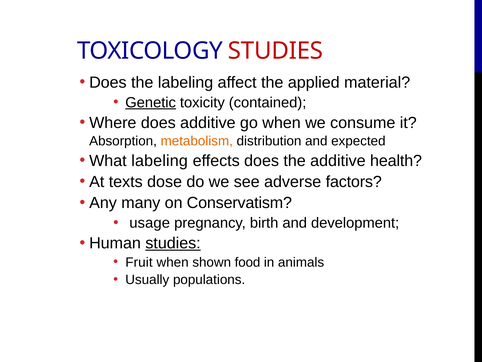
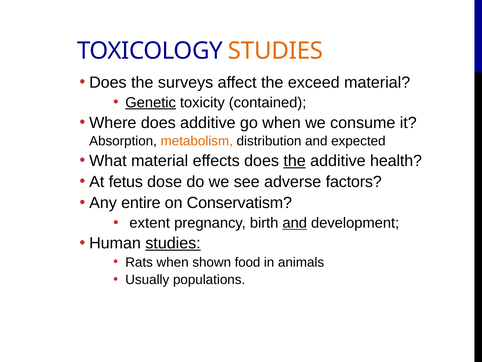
STUDIES colour: red -> orange (275, 51)
the labeling: labeling -> surveys (186, 82)
applied: applied -> exceed (314, 82)
What labeling: labeling -> material (160, 161)
the underline: none -> present (295, 161)
texts: texts -> fetus (126, 182)
many: many -> entire (141, 203)
usage: usage -> extent (150, 223)
and underline: none -> present (295, 223)
Fruit: Fruit -> Rats (139, 262)
